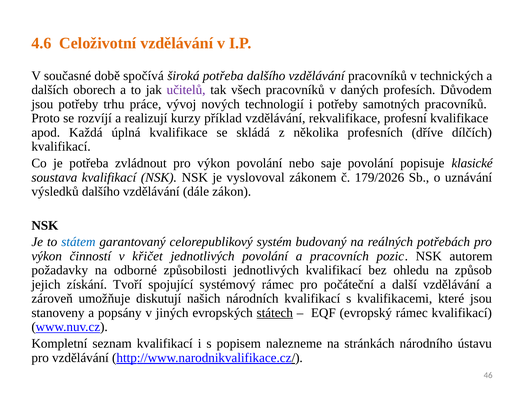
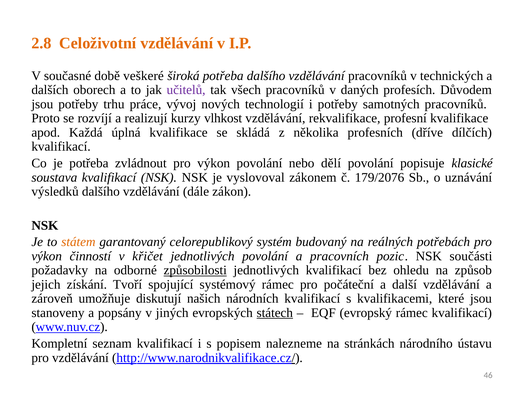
4.6: 4.6 -> 2.8 (41, 43)
spočívá: spočívá -> veškeré (143, 76)
příklad: příklad -> vlhkost (223, 118)
saje: saje -> dělí (331, 163)
179/2026: 179/2026 -> 179/2076 (380, 177)
státem colour: blue -> orange (78, 242)
autorem: autorem -> součásti (471, 256)
způsobilosti underline: none -> present (195, 270)
